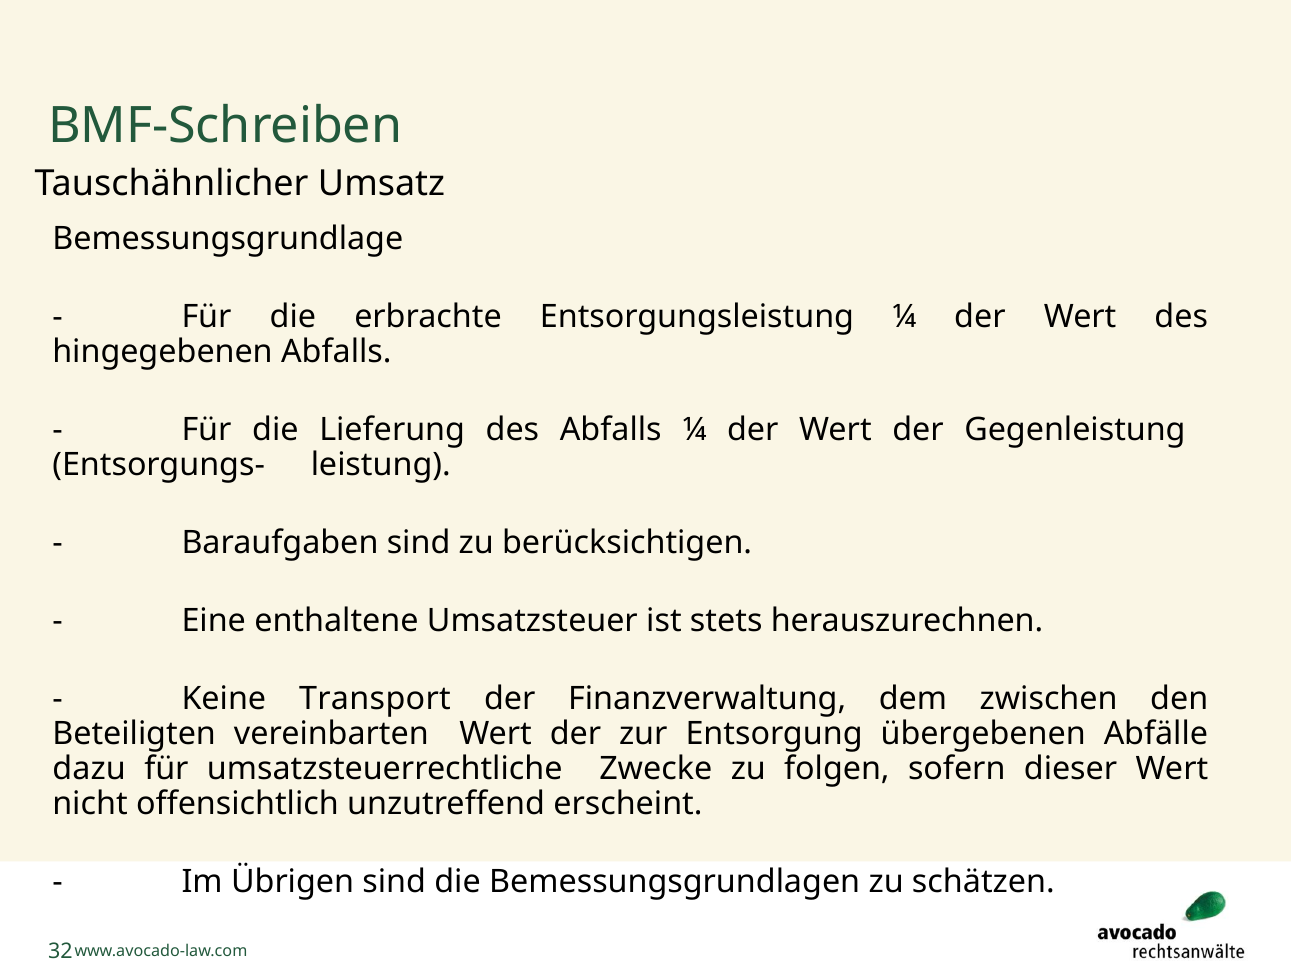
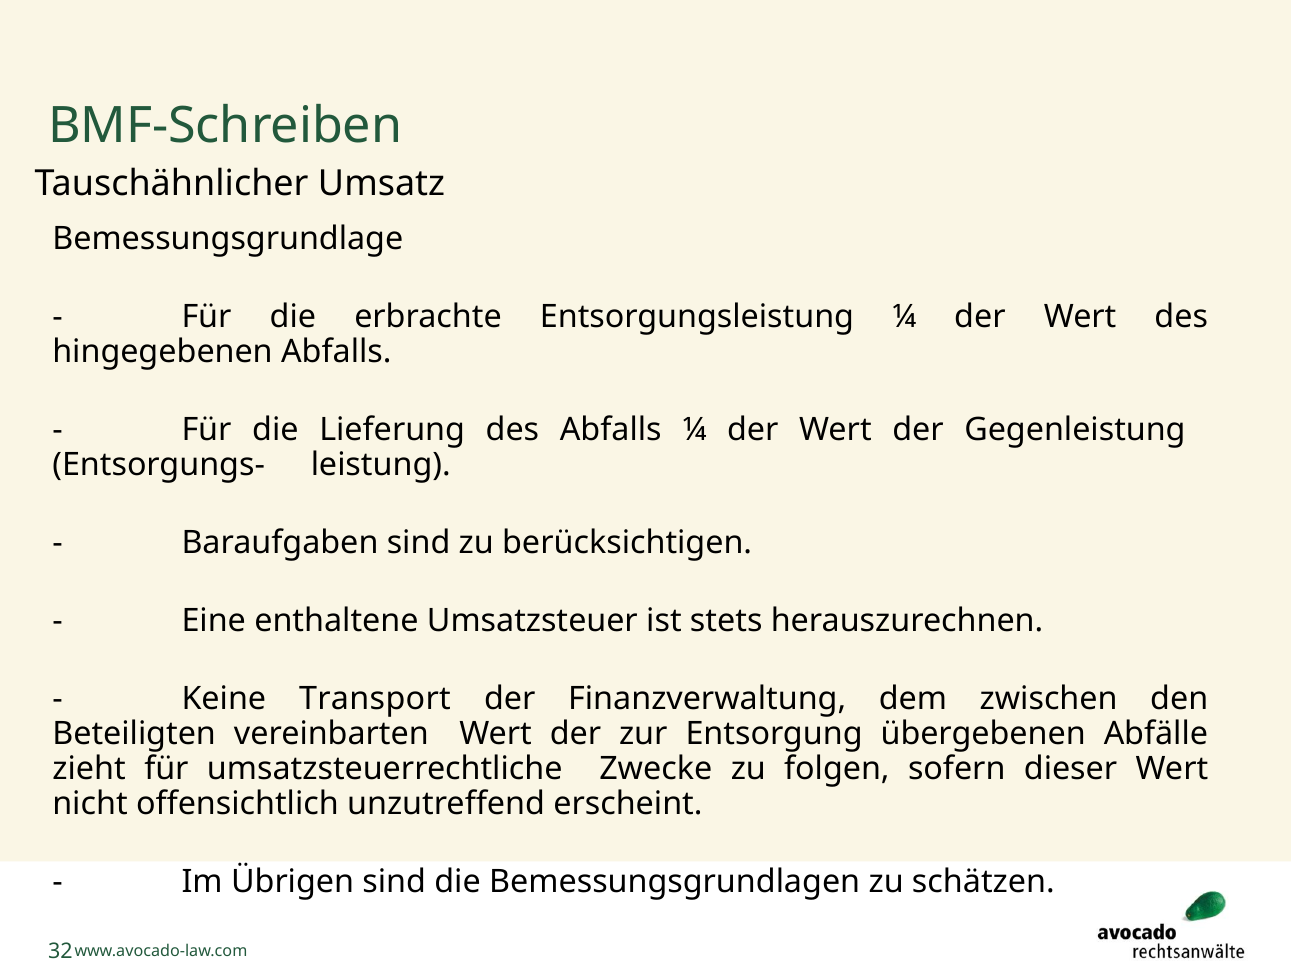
dazu: dazu -> zieht (89, 769)
